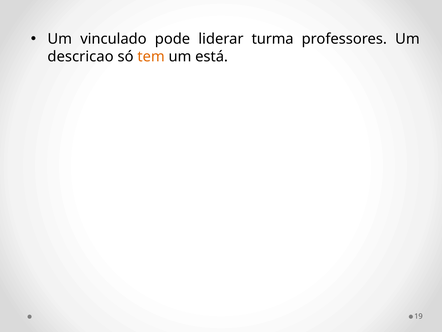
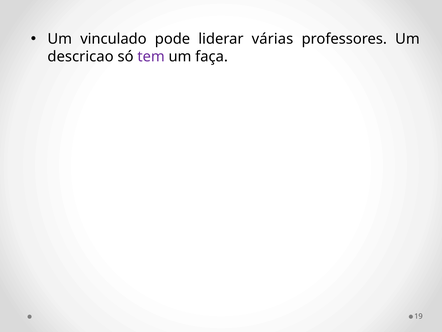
turma: turma -> várias (272, 39)
tem colour: orange -> purple (151, 57)
está: está -> faça (212, 57)
